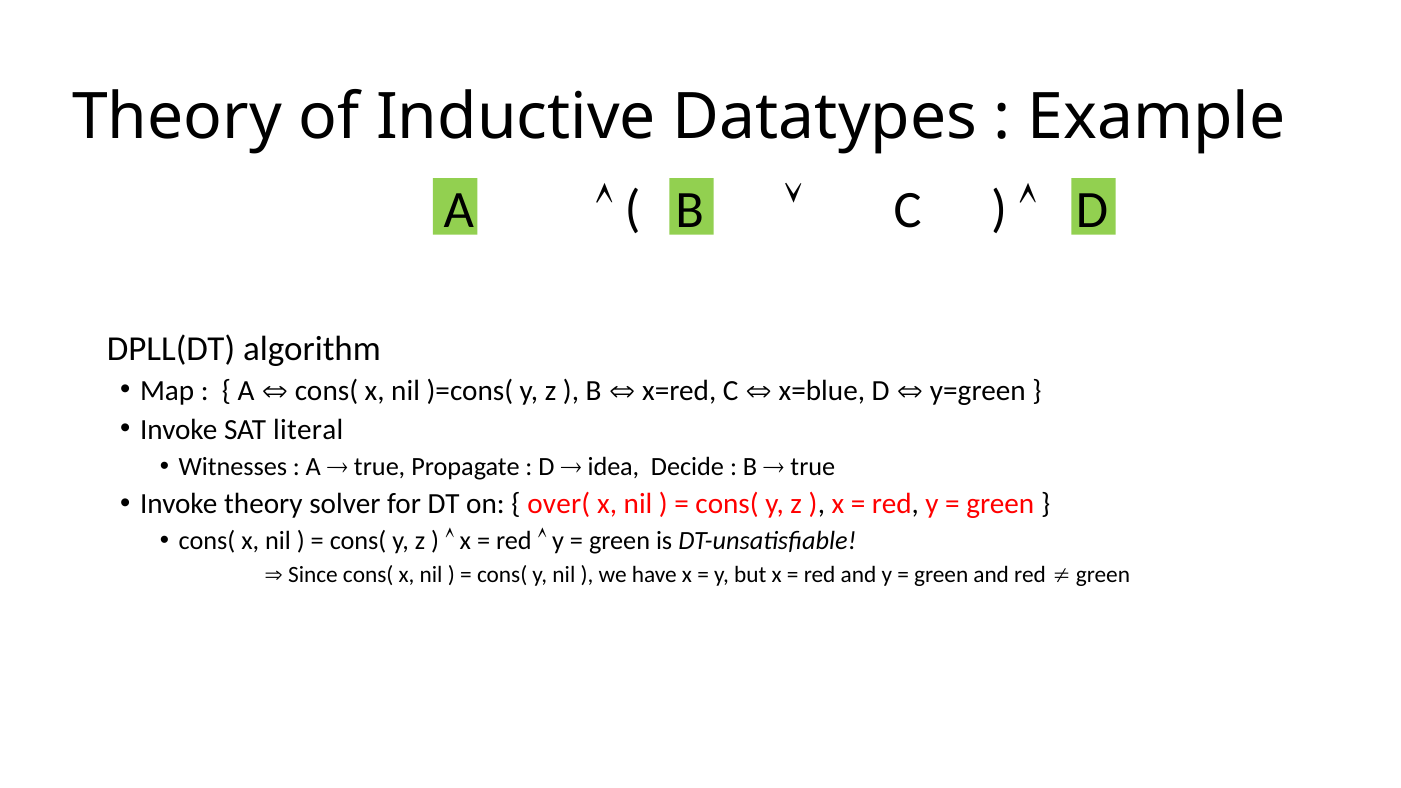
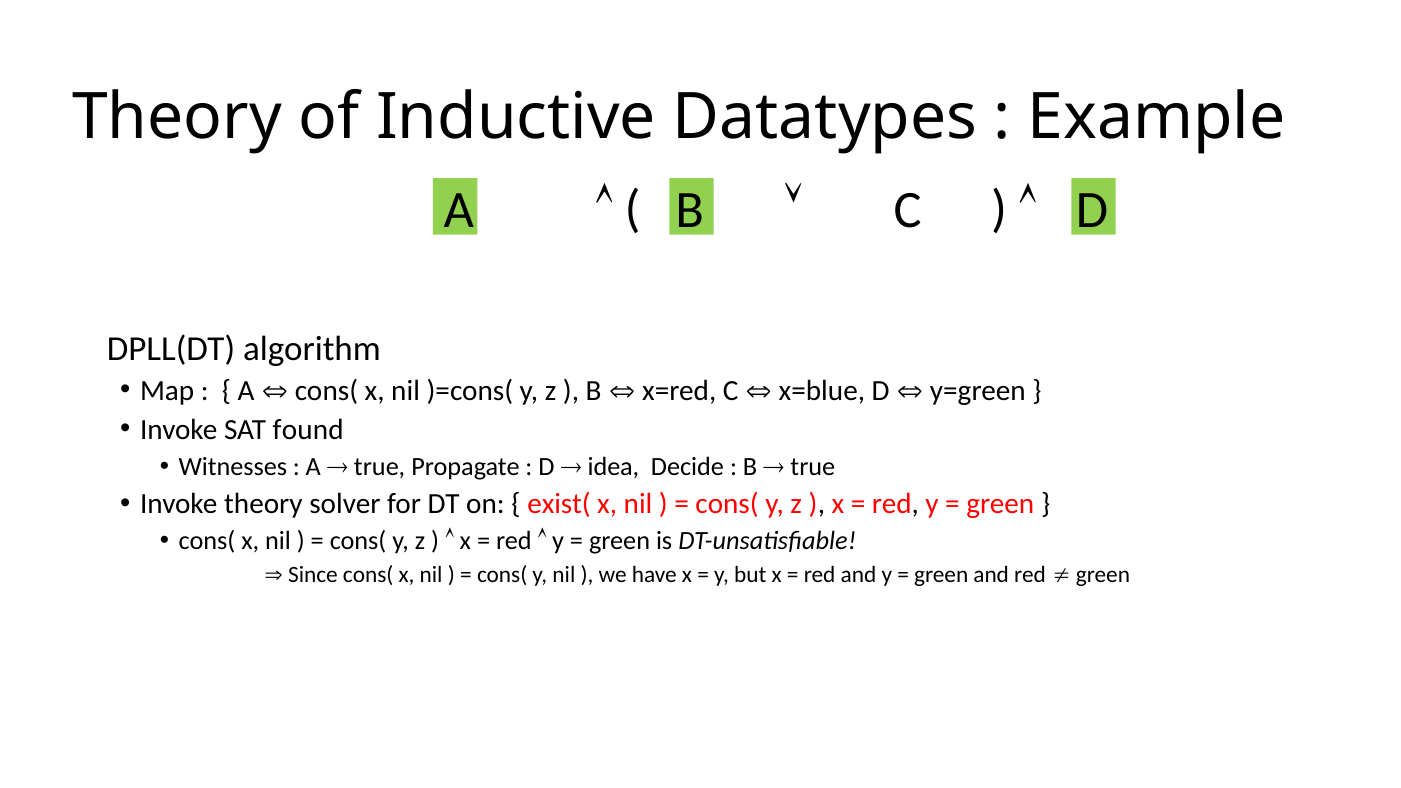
literal: literal -> found (308, 429)
over(: over( -> exist( (559, 504)
